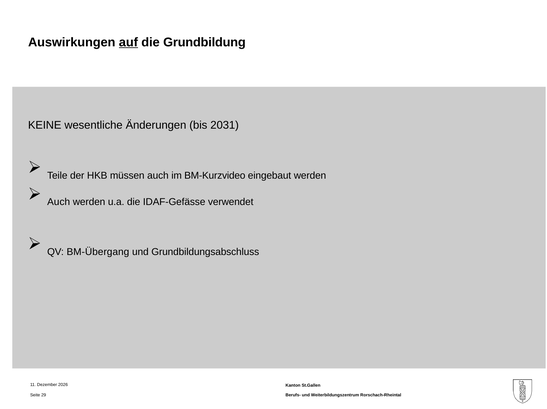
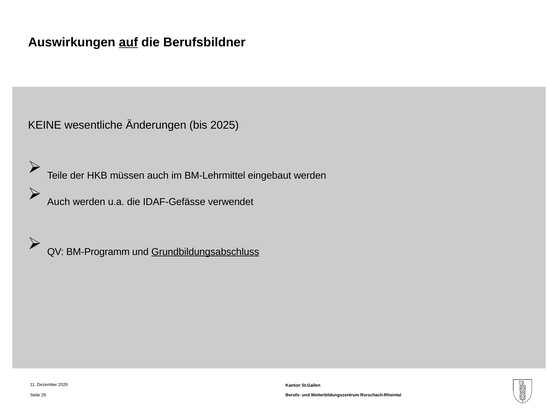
Grundbildung: Grundbildung -> Berufsbildner (204, 42)
2031: 2031 -> 2025 (225, 125)
BM-Kurzvideo: BM-Kurzvideo -> BM-Lehrmittel (215, 176)
BM-Übergang: BM-Übergang -> BM-Programm (98, 252)
Grundbildungsabschluss underline: none -> present (205, 252)
